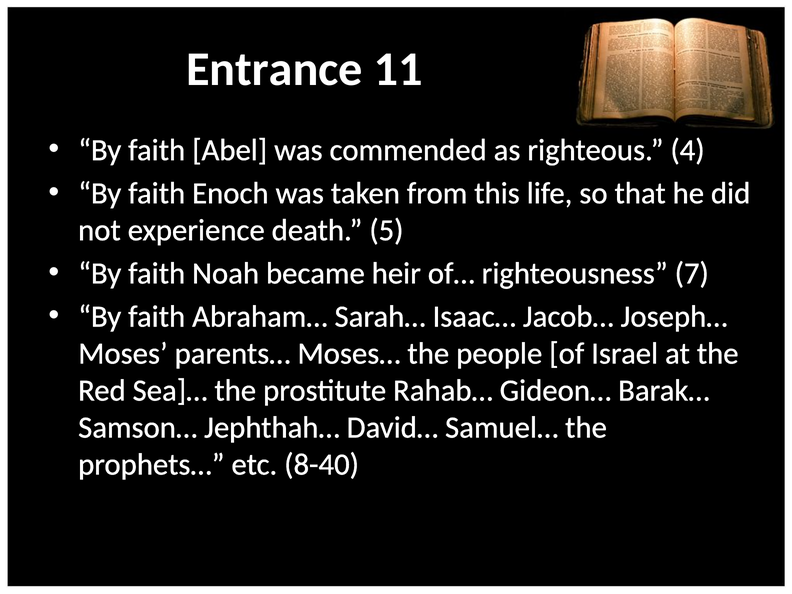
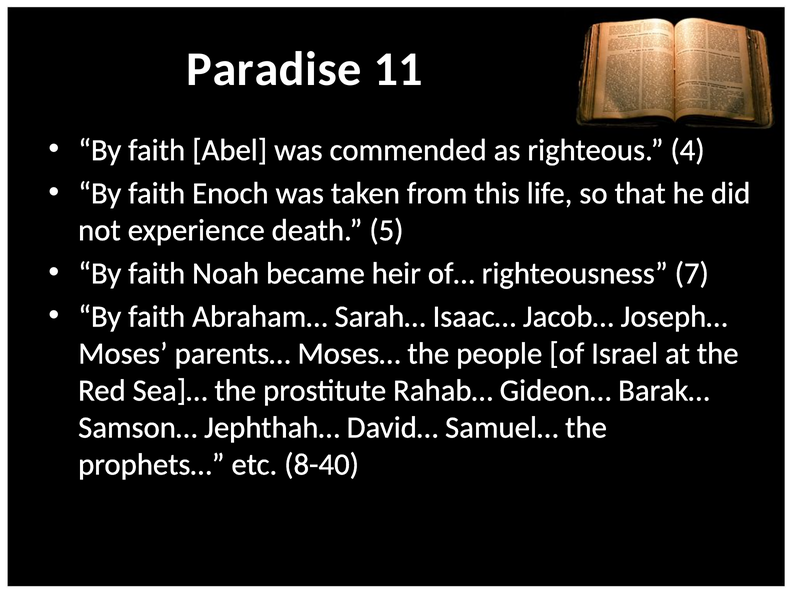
Entrance: Entrance -> Paradise (274, 69)
